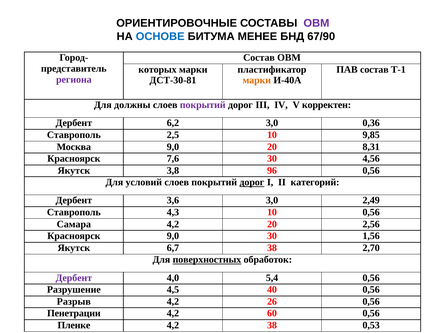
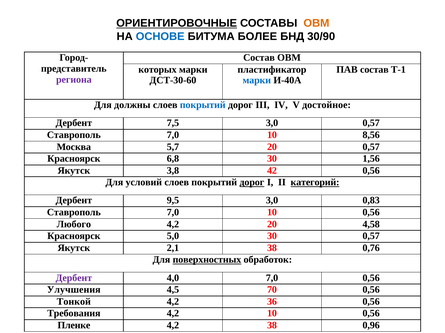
ОРИЕНТИРОВОЧНЫЕ underline: none -> present (177, 23)
ОВМ colour: purple -> orange (316, 23)
МЕНЕЕ: МЕНЕЕ -> БОЛЕЕ (257, 37)
67/90: 67/90 -> 30/90 (321, 37)
ДСТ-30-81: ДСТ-30-81 -> ДСТ-30-60 (173, 81)
марки colour: orange -> blue (257, 81)
покрытий colour: purple -> blue (203, 105)
корректен: корректен -> достойное (326, 105)
6,2: 6,2 -> 7,5 (173, 123)
3,0 0,36: 0,36 -> 0,57 (371, 123)
2,5: 2,5 -> 7,0 (173, 135)
9,85: 9,85 -> 8,56 (371, 135)
Москва 9,0: 9,0 -> 5,7 (173, 147)
20 8,31: 8,31 -> 0,57 (371, 147)
7,6: 7,6 -> 6,8 (173, 159)
4,56: 4,56 -> 1,56 (371, 159)
96: 96 -> 42 (272, 171)
категорий underline: none -> present (315, 183)
3,6: 3,6 -> 9,5 (173, 201)
2,49: 2,49 -> 0,83 (371, 201)
4,3: 4,3 -> 7,0 (173, 213)
Самара: Самара -> Любого (74, 225)
2,56: 2,56 -> 4,58 (371, 225)
Красноярск 9,0: 9,0 -> 5,0 (173, 236)
30 1,56: 1,56 -> 0,57 (371, 236)
6,7: 6,7 -> 2,1 (173, 248)
2,70: 2,70 -> 0,76 (371, 248)
4,0 5,4: 5,4 -> 7,0 (272, 278)
Разрушение: Разрушение -> Улучшения (74, 290)
40: 40 -> 70 (272, 290)
Разрыв: Разрыв -> Тонкой (74, 302)
26: 26 -> 36 (272, 302)
Пенетрации: Пенетрации -> Требования (74, 314)
4,2 60: 60 -> 10 (272, 314)
0,53: 0,53 -> 0,96 (371, 326)
